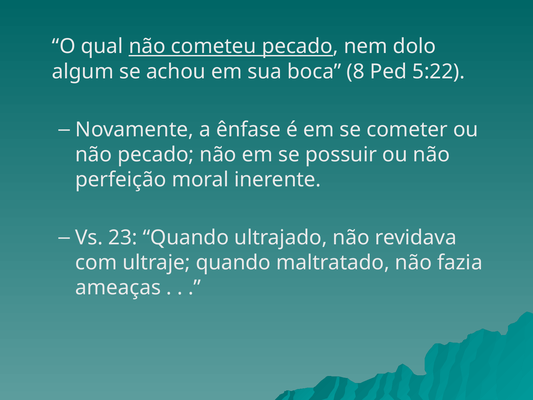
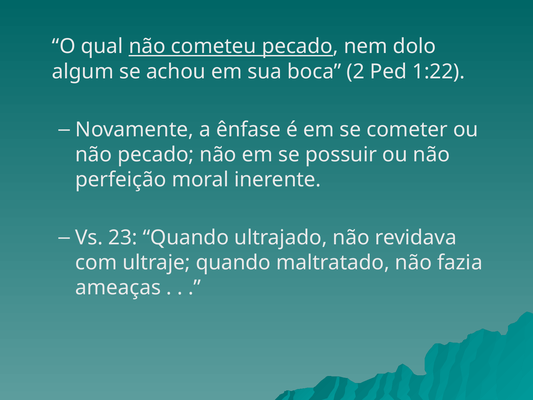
8: 8 -> 2 (356, 72)
5:22: 5:22 -> 1:22 (439, 72)
